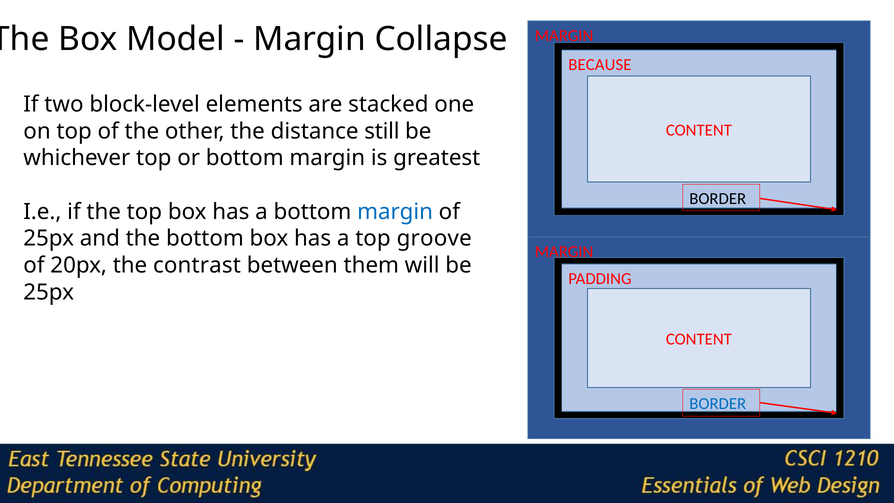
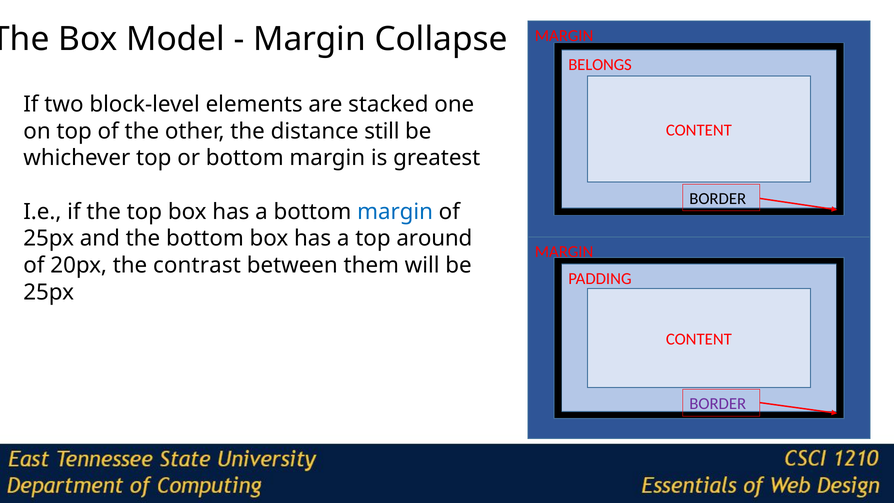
BECAUSE: BECAUSE -> BELONGS (600, 65)
groove: groove -> around (434, 238)
BORDER colour: blue -> purple (718, 404)
